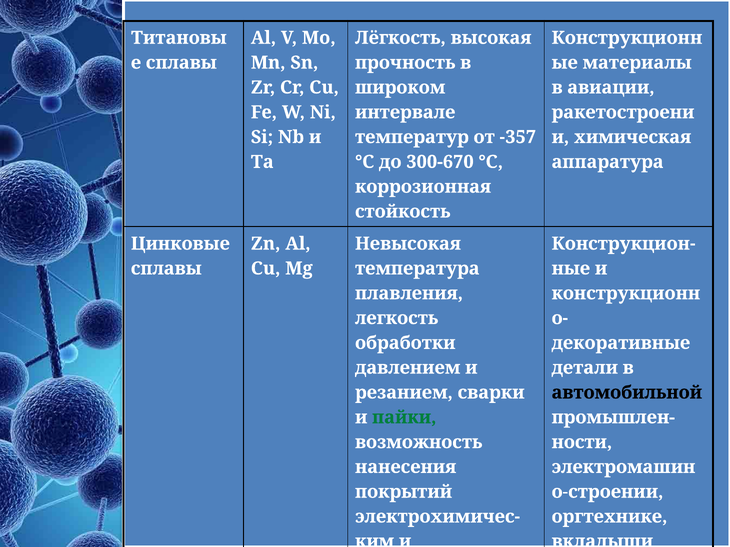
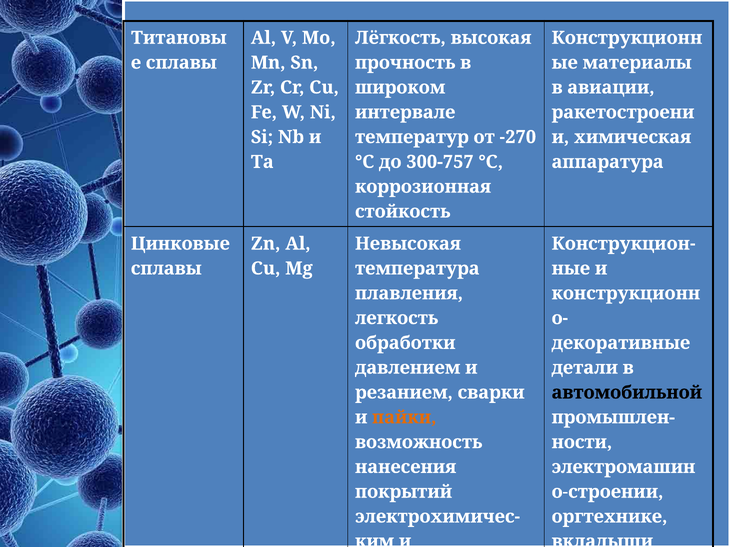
-357: -357 -> -270 (518, 137)
300-670: 300-670 -> 300-757 (440, 162)
пайки colour: green -> orange (404, 418)
